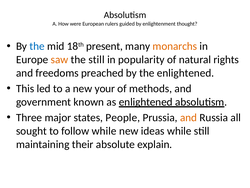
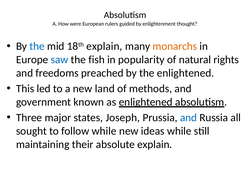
18th present: present -> explain (104, 46)
saw colour: orange -> blue (60, 60)
the still: still -> fish (97, 60)
your: your -> land (105, 88)
People: People -> Joseph (123, 117)
and colour: orange -> blue (189, 117)
